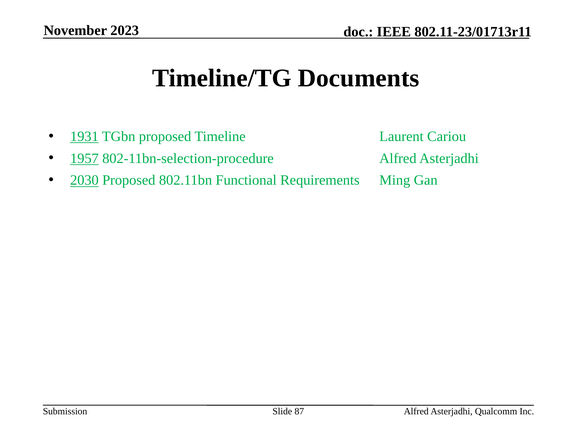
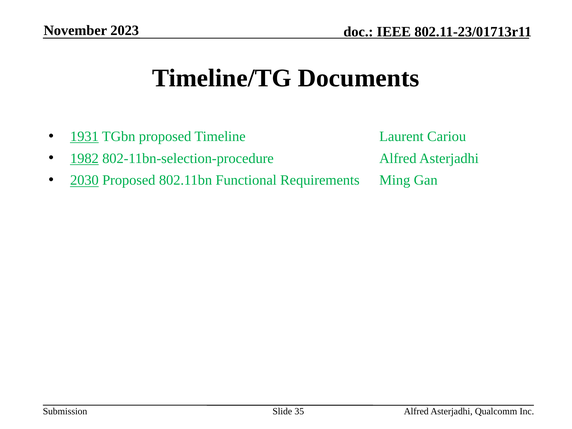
1957: 1957 -> 1982 (84, 158)
87: 87 -> 35 (299, 411)
